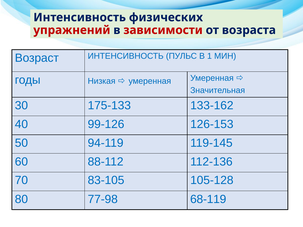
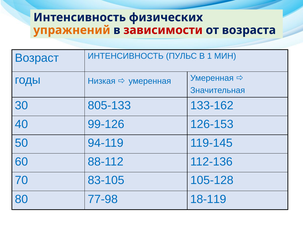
упражнений colour: red -> orange (72, 30)
175-133: 175-133 -> 805-133 (109, 106)
68-119: 68-119 -> 18-119 (208, 199)
